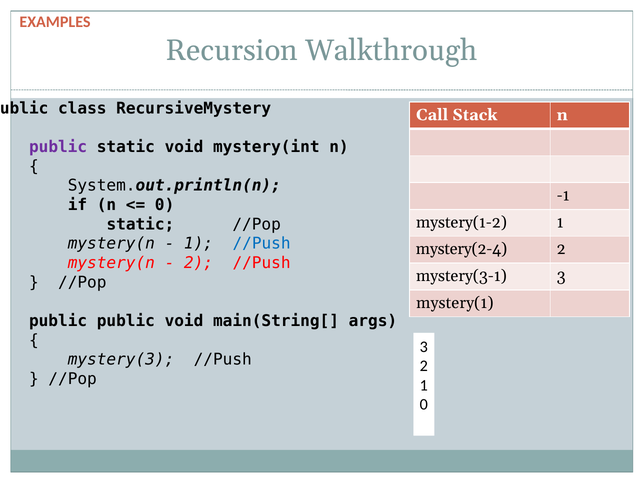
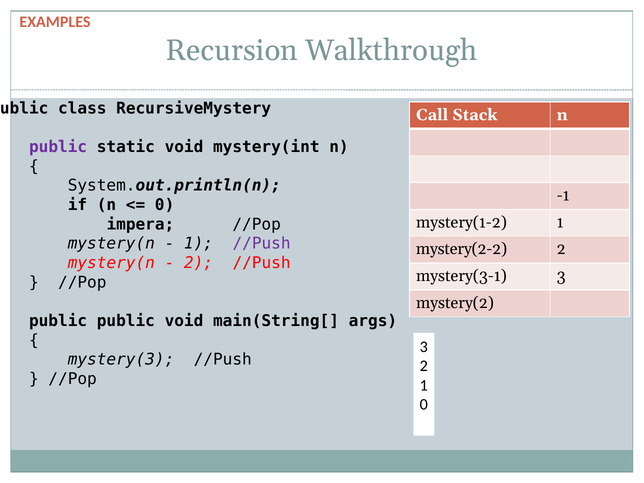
static: static -> impera (140, 224)
//Push colour: blue -> purple (262, 244)
mystery(2-4: mystery(2-4 -> mystery(2-2 (462, 249)
mystery(1: mystery(1 -> mystery(2 (455, 303)
